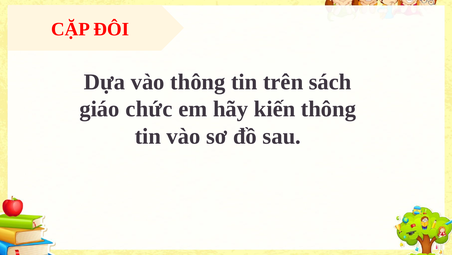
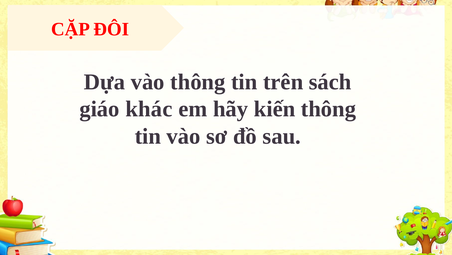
chức: chức -> khác (149, 109)
